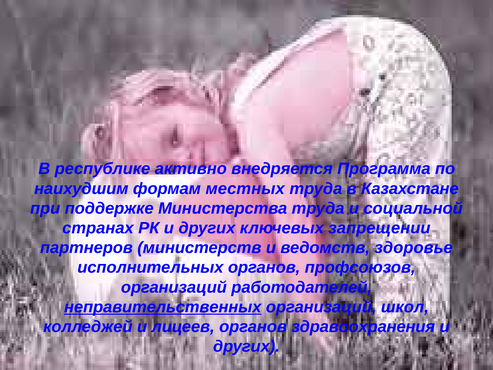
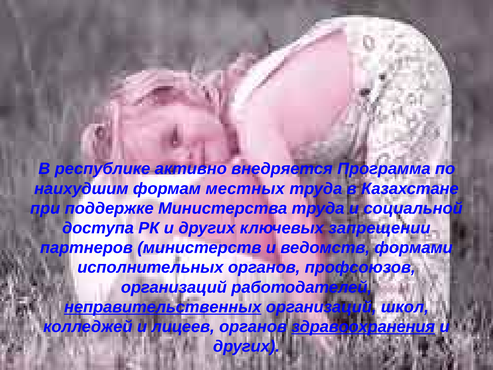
странах: странах -> доступа (98, 228)
здоровье: здоровье -> формами (414, 248)
здравоохранения underline: none -> present (363, 327)
